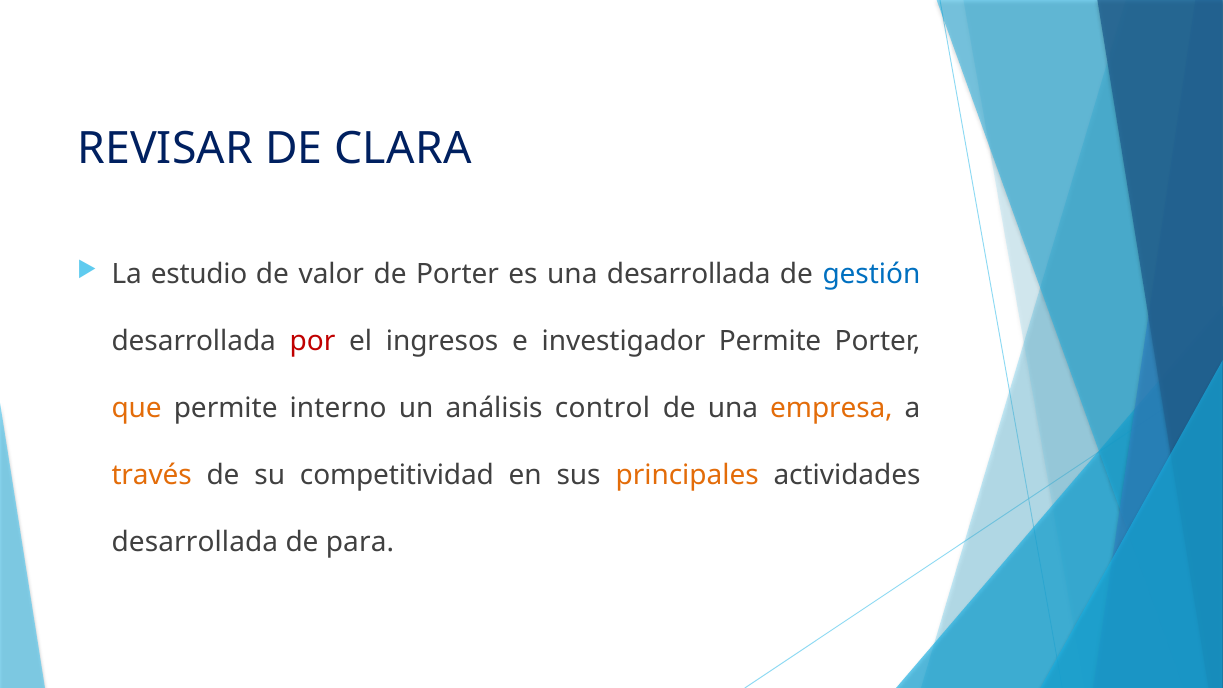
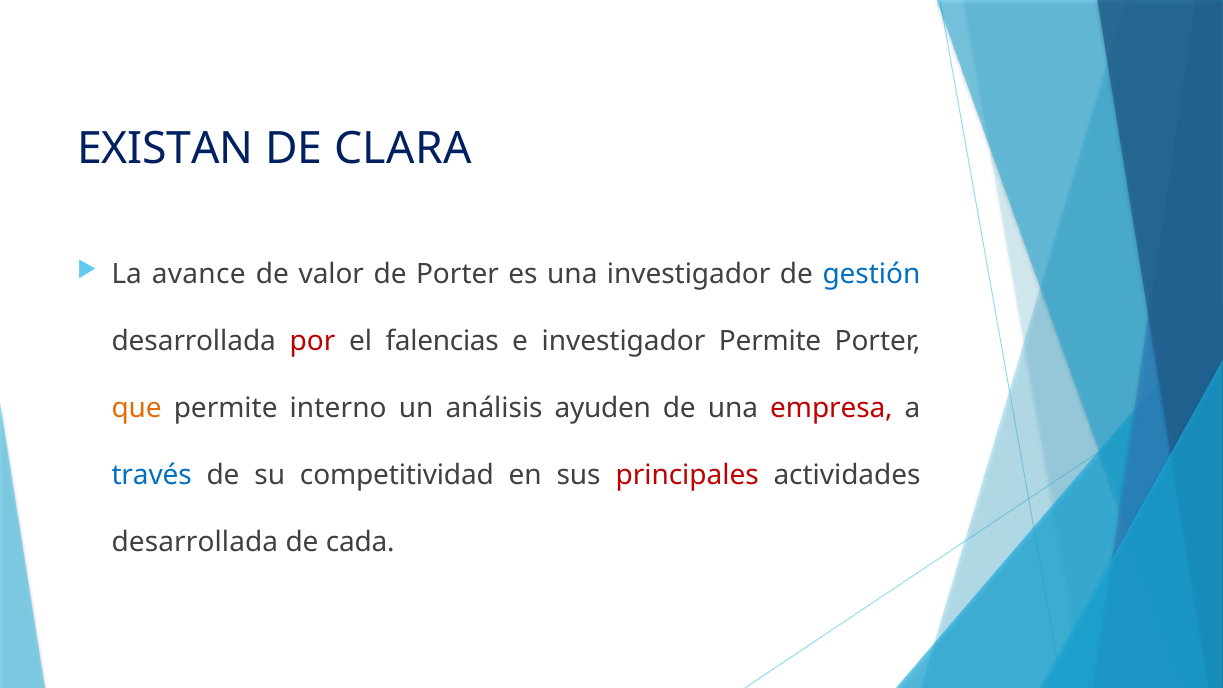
REVISAR: REVISAR -> EXISTAN (165, 149)
estudio: estudio -> avance (199, 274)
una desarrollada: desarrollada -> investigador (689, 274)
ingresos: ingresos -> falencias (442, 341)
control: control -> ayuden (603, 408)
empresa colour: orange -> red (831, 408)
través colour: orange -> blue (152, 475)
principales colour: orange -> red (687, 475)
para: para -> cada (360, 543)
